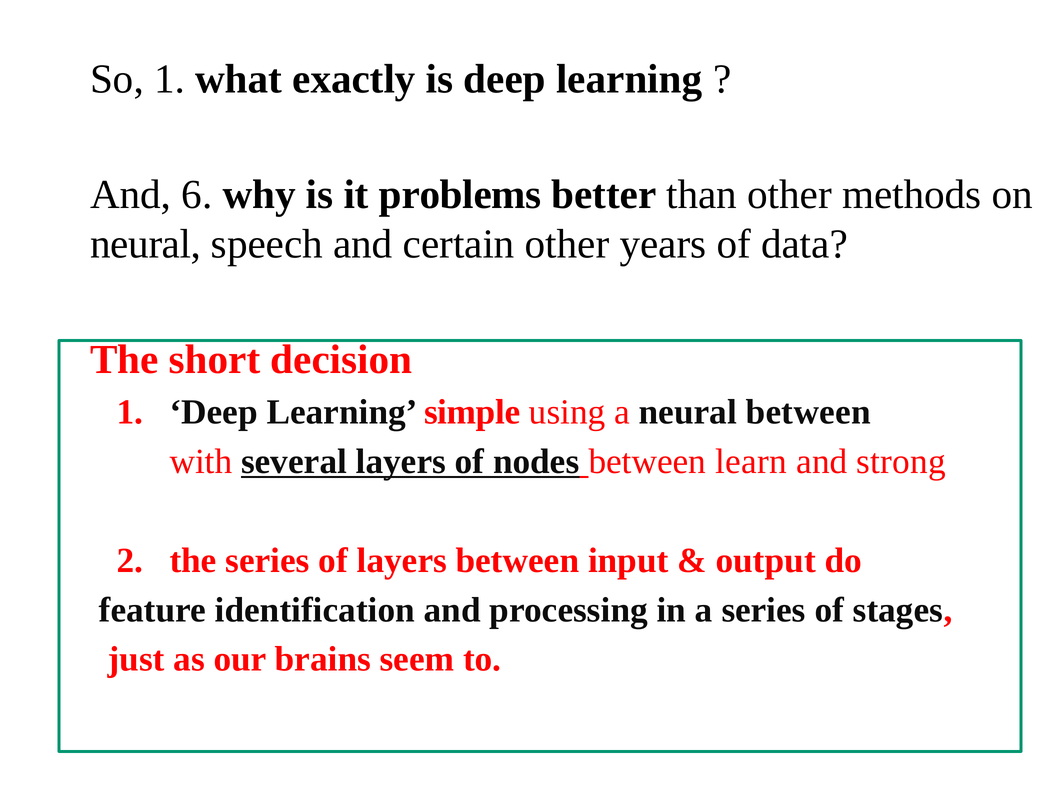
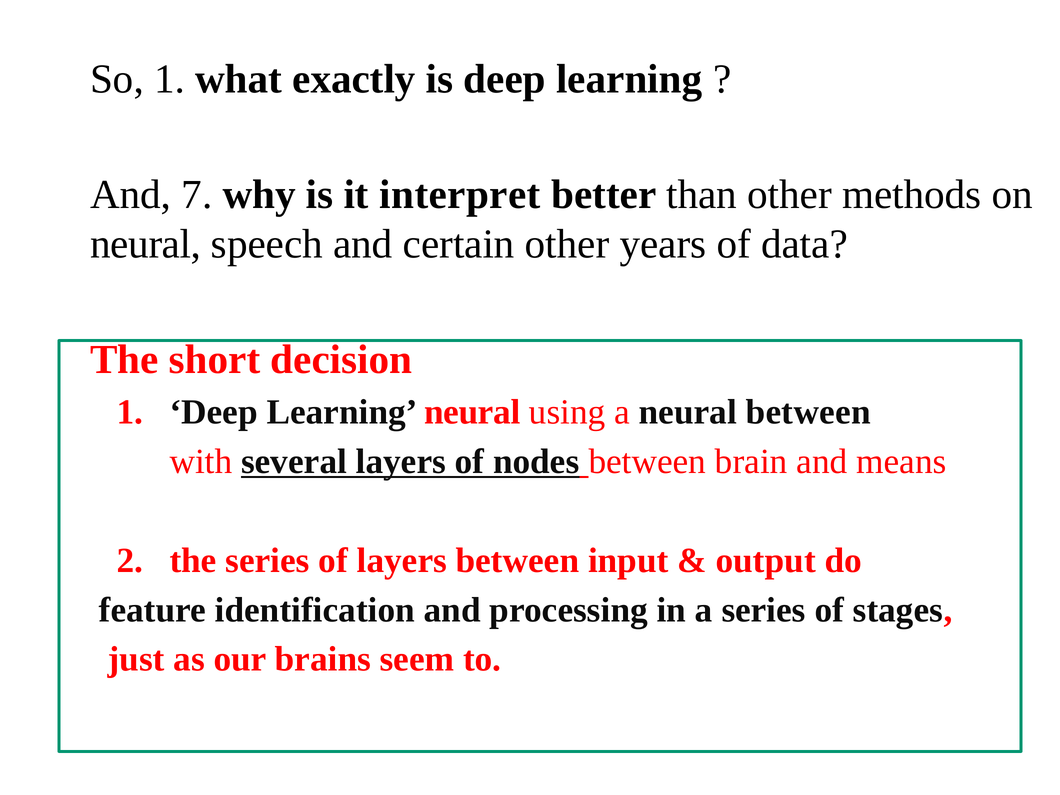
6: 6 -> 7 (197, 194)
problems: problems -> interpret (460, 194)
Learning simple: simple -> neural (472, 412)
learn: learn -> brain (751, 461)
strong: strong -> means (901, 461)
